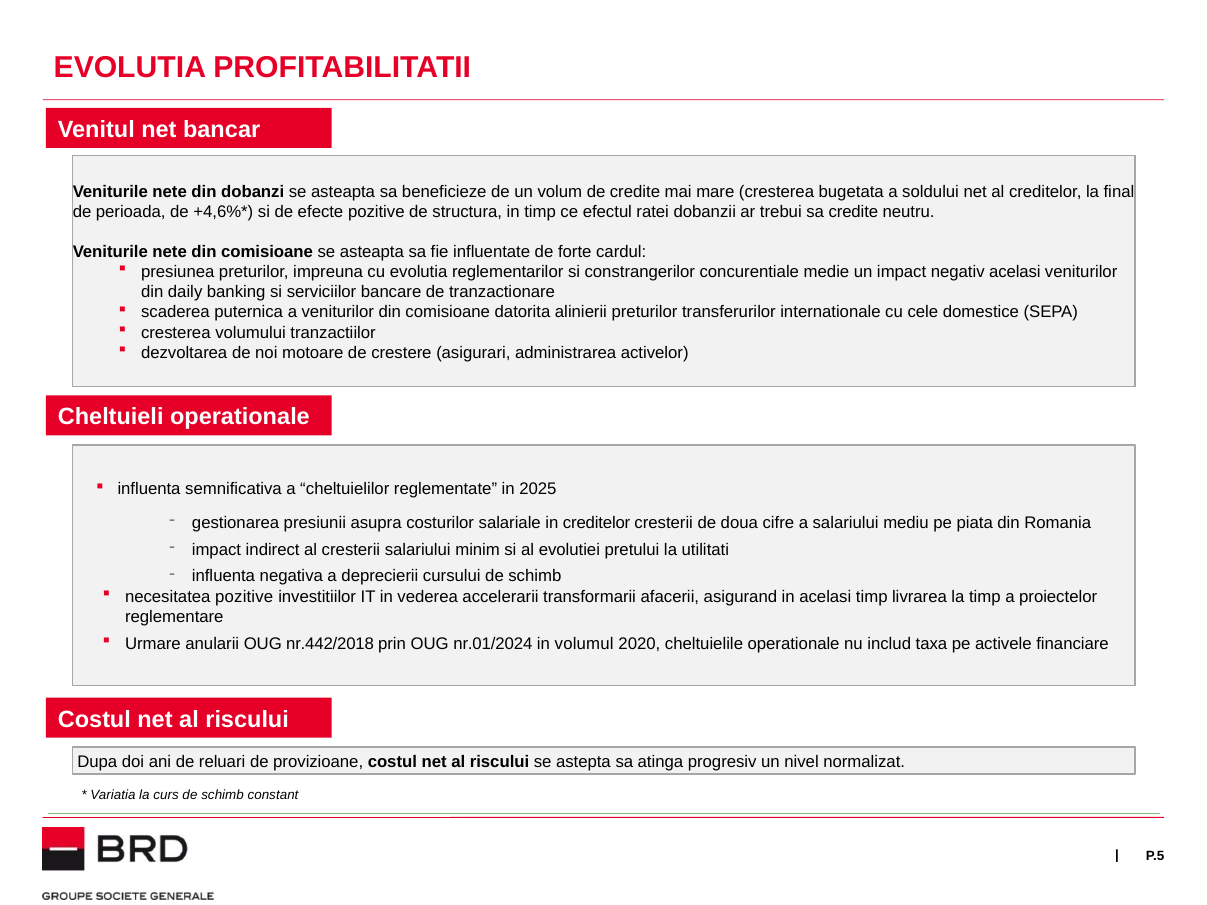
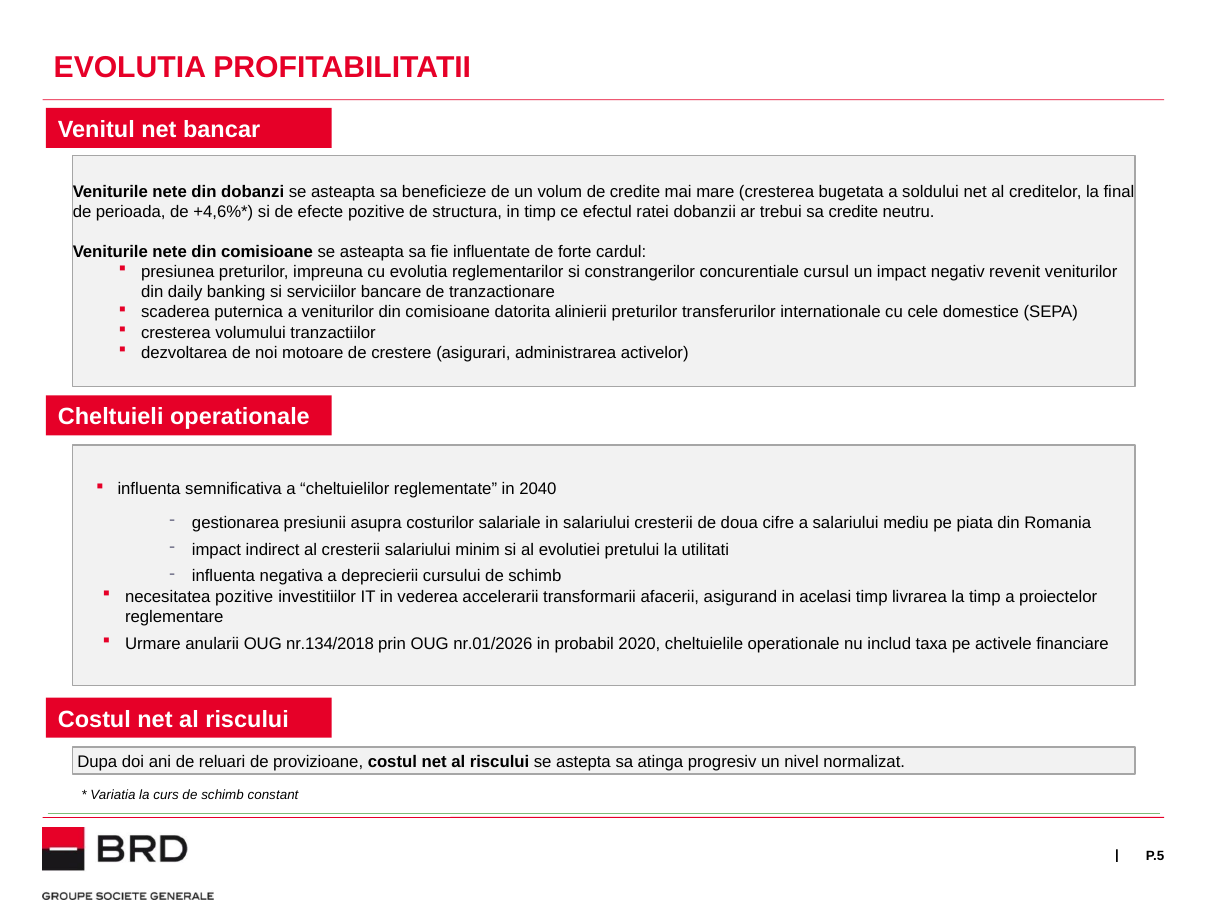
medie: medie -> cursul (826, 272)
negativ acelasi: acelasi -> revenit (1015, 272)
2025: 2025 -> 2040 (538, 489)
in creditelor: creditelor -> salariului (596, 523)
nr.442/2018: nr.442/2018 -> nr.134/2018 (330, 644)
nr.01/2024: nr.01/2024 -> nr.01/2026 (493, 644)
volumul: volumul -> probabil (584, 644)
